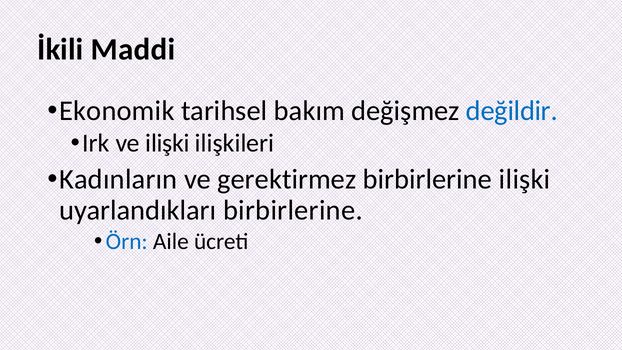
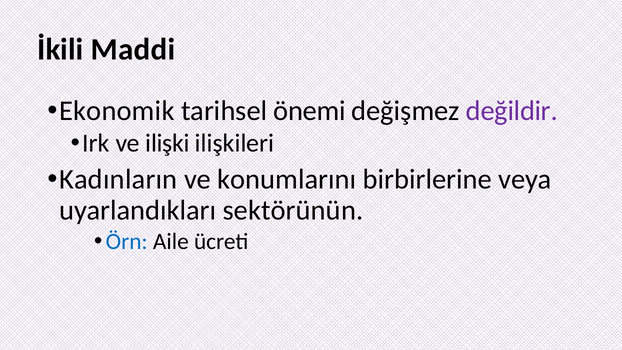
bakım: bakım -> önemi (309, 111)
değildir colour: blue -> purple (512, 111)
gerektirmez: gerektirmez -> konumlarını (287, 179)
birbirlerine ilişki: ilişki -> veya (525, 179)
uyarlandıkları birbirlerine: birbirlerine -> sektörünün (293, 210)
